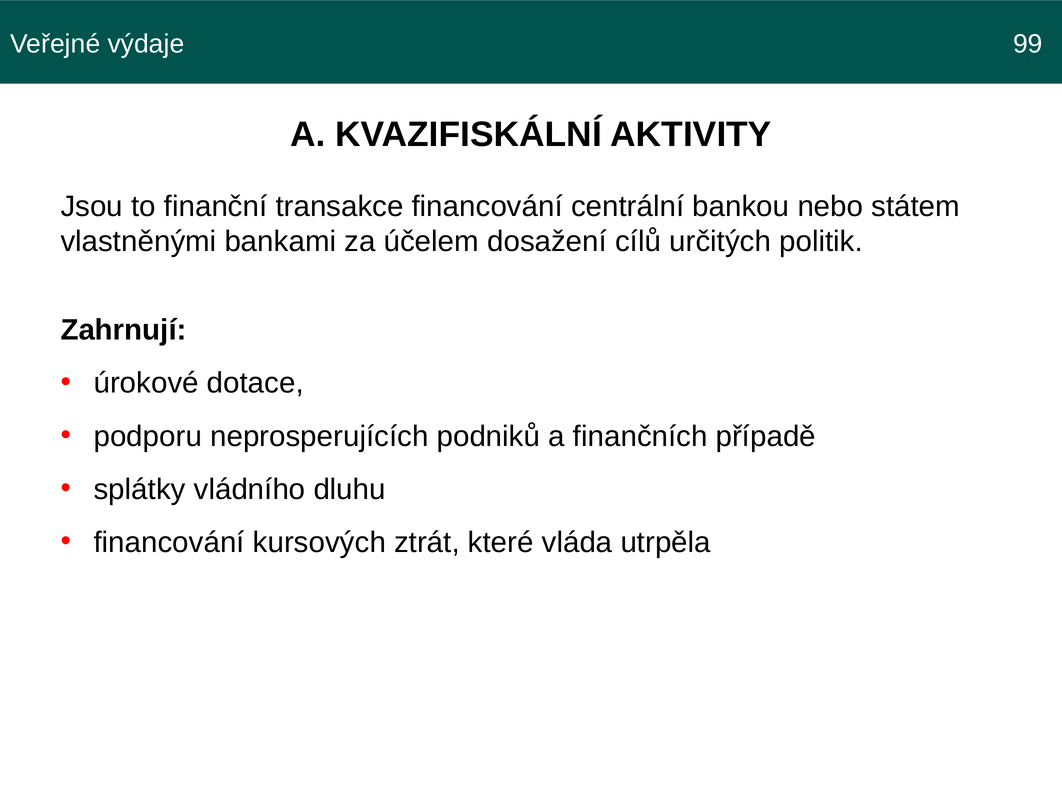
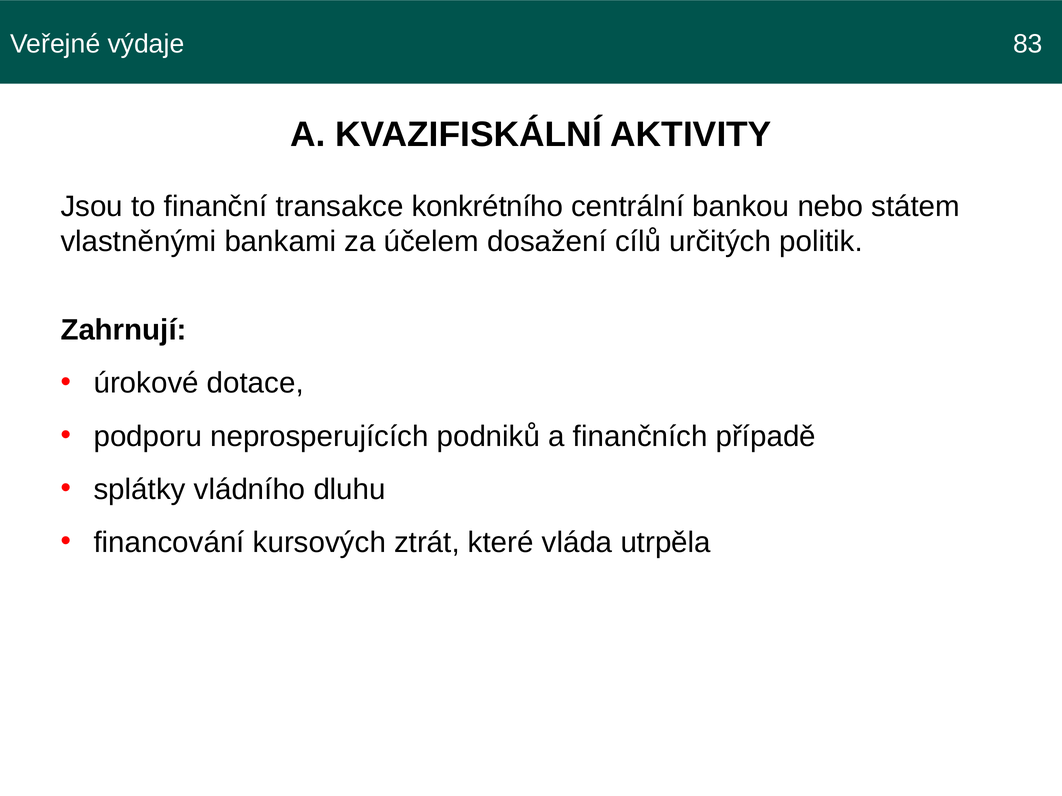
99: 99 -> 83 (1028, 44)
transakce financování: financování -> konkrétního (487, 206)
